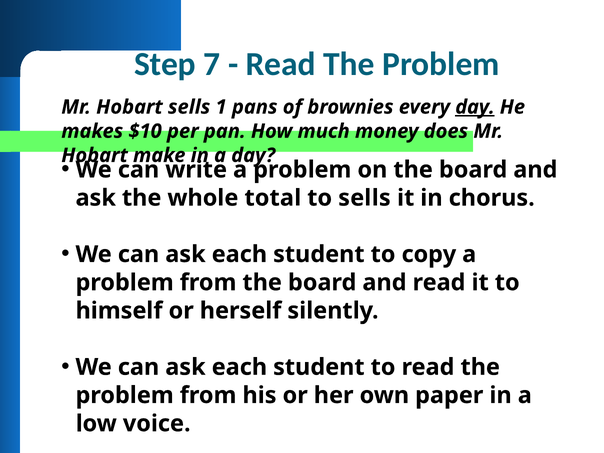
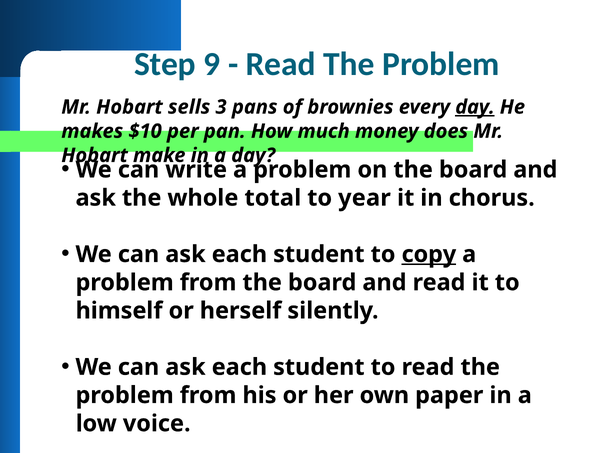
7: 7 -> 9 (212, 64)
1: 1 -> 3 (221, 107)
to sells: sells -> year (364, 198)
copy underline: none -> present (429, 254)
